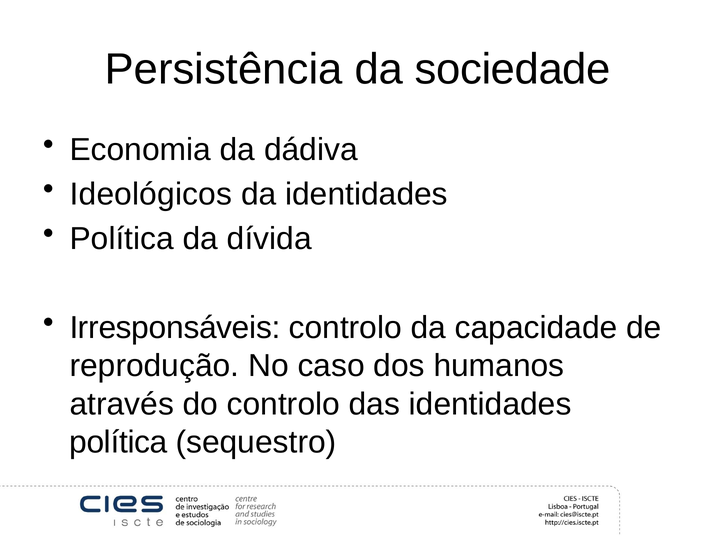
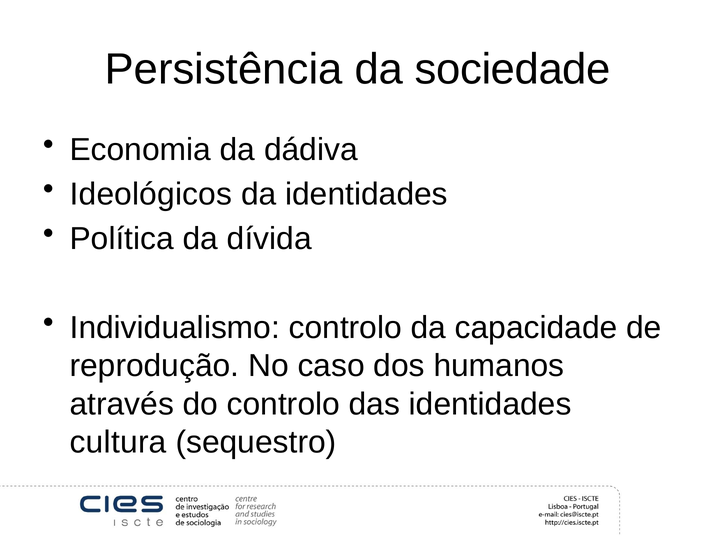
Irresponsáveis: Irresponsáveis -> Individualismo (175, 328)
política: política -> cultura (118, 442)
